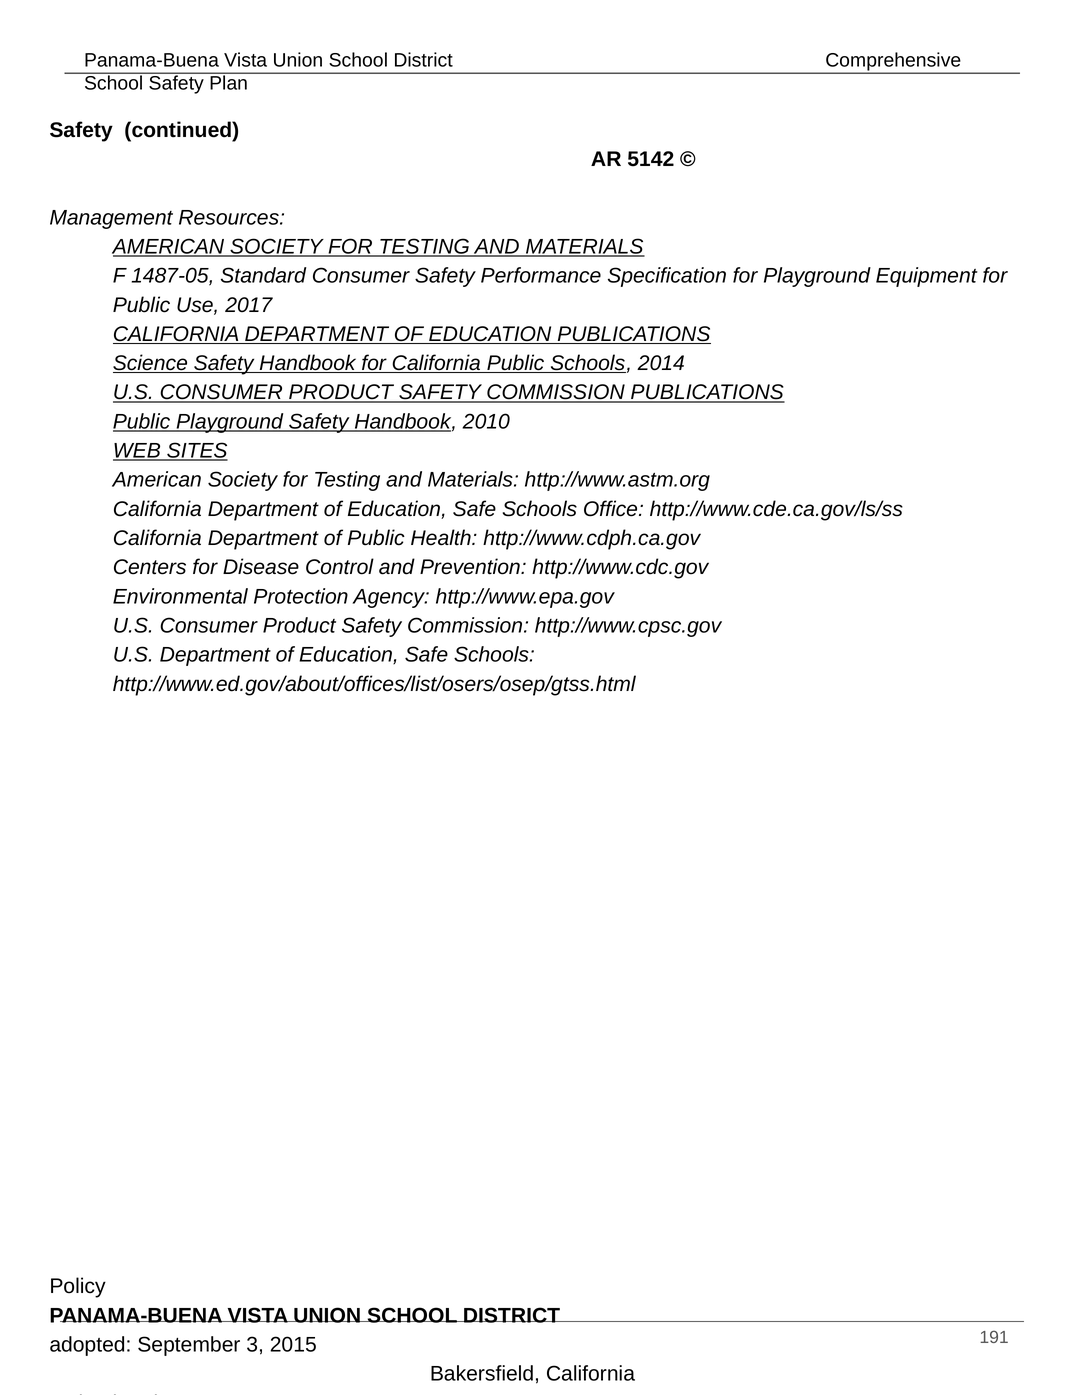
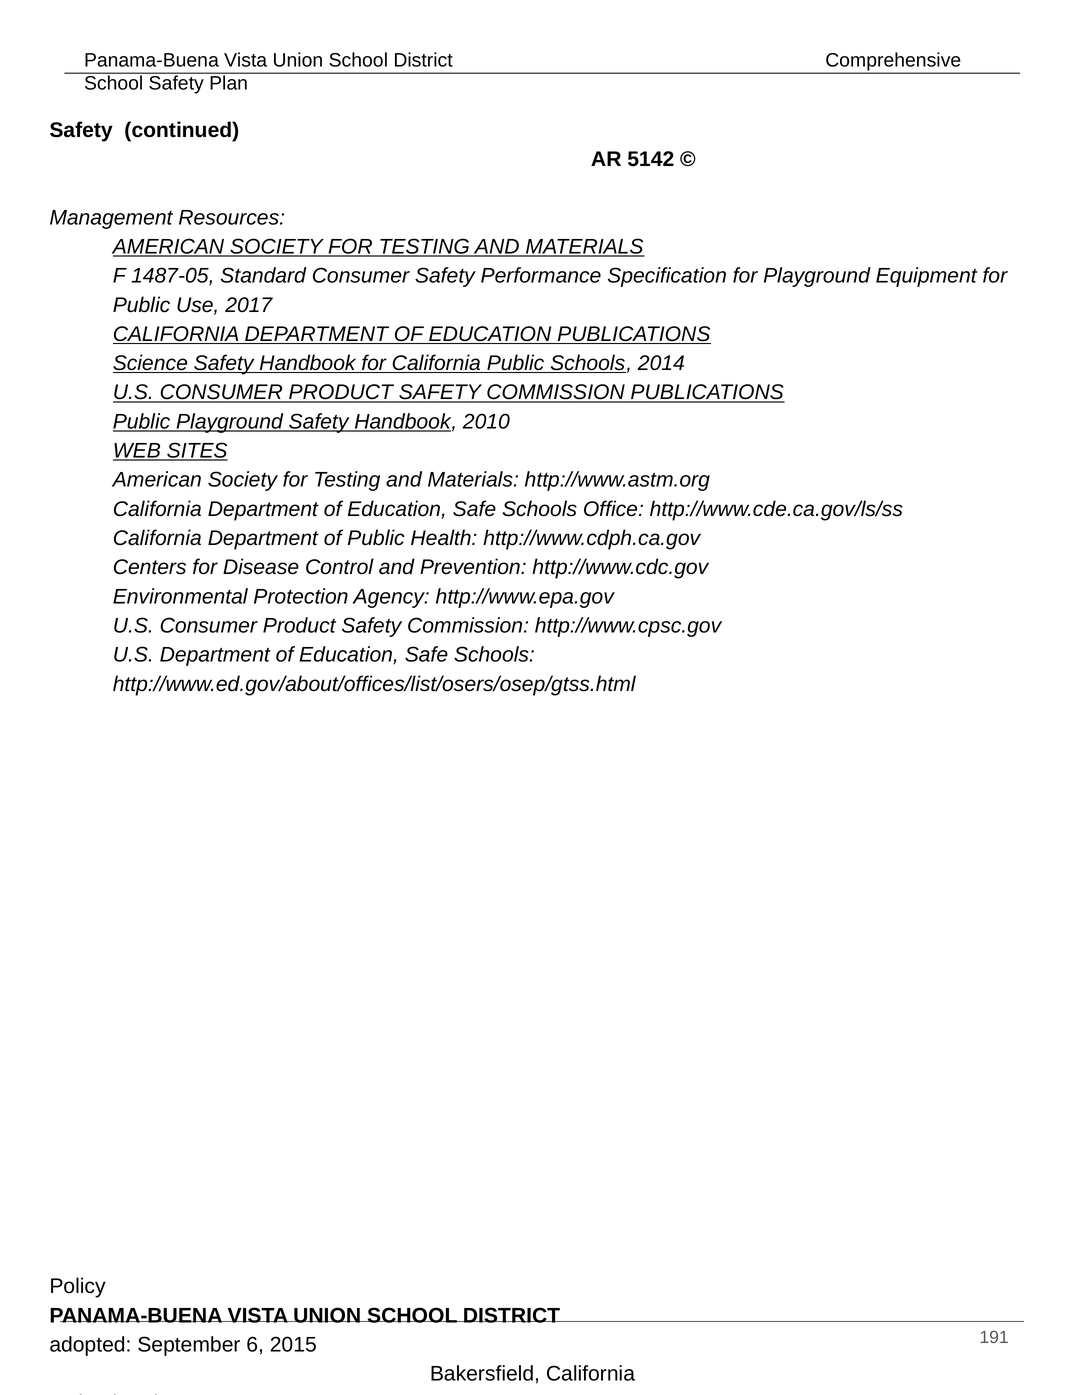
3: 3 -> 6 (255, 1345)
